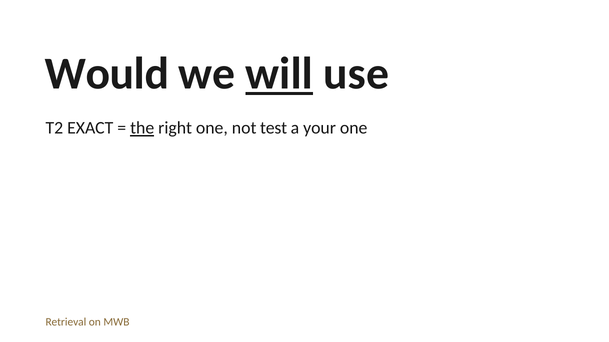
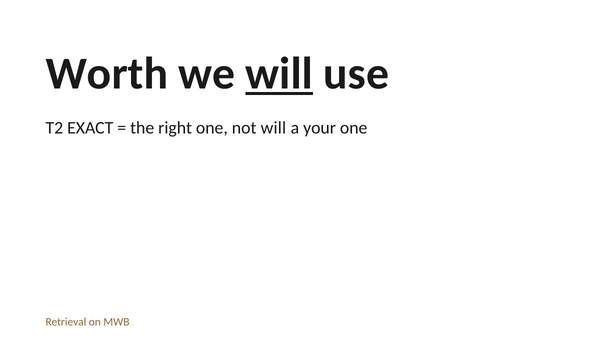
Would: Would -> Worth (107, 74)
the underline: present -> none (142, 128)
not test: test -> will (273, 128)
